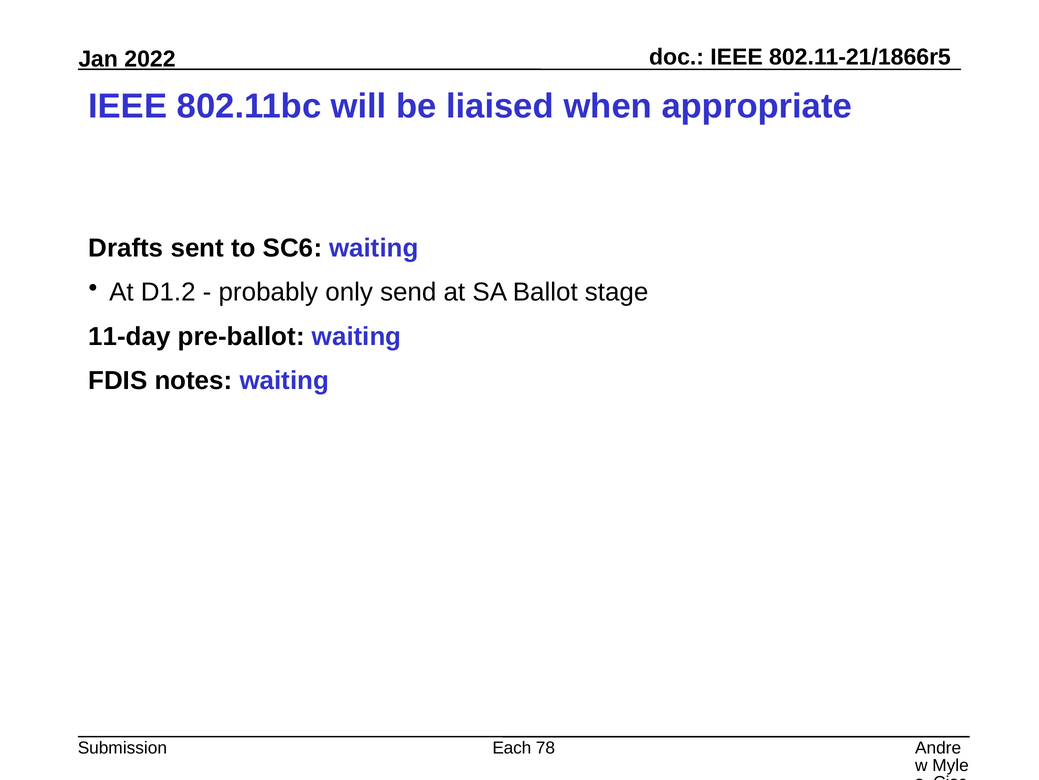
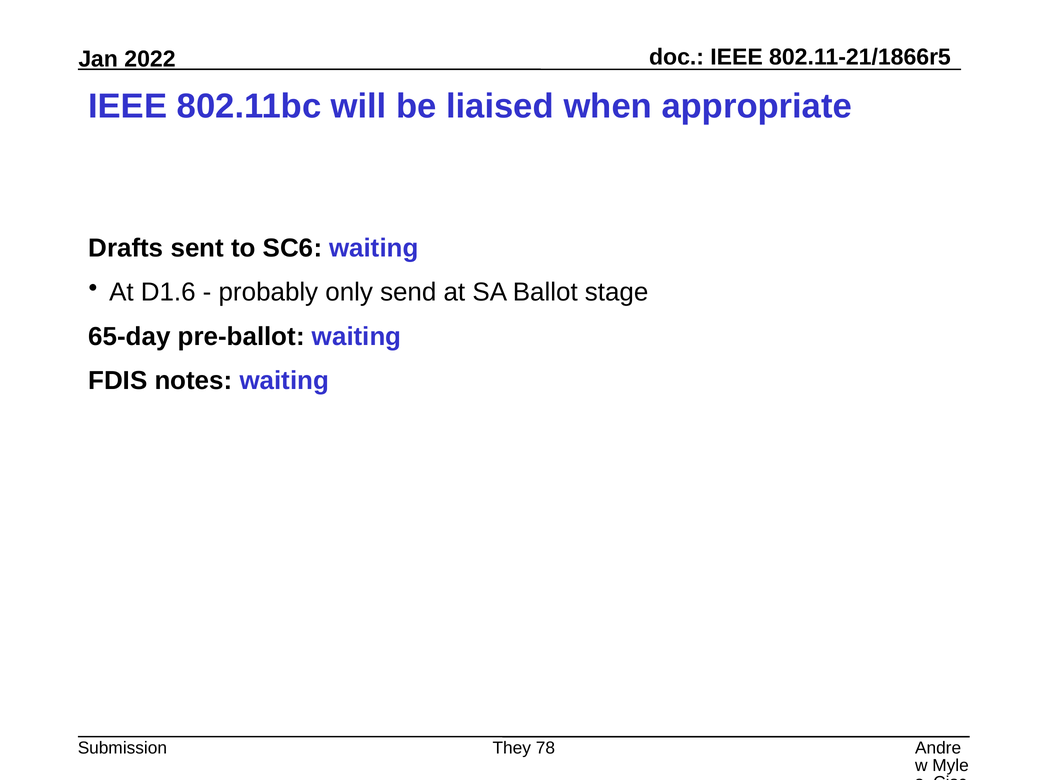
D1.2: D1.2 -> D1.6 (168, 292)
11-day: 11-day -> 65-day (129, 336)
Each: Each -> They (512, 747)
